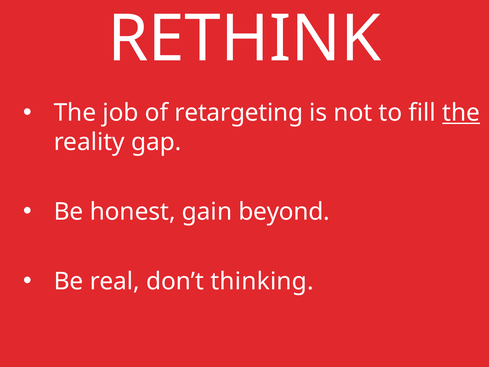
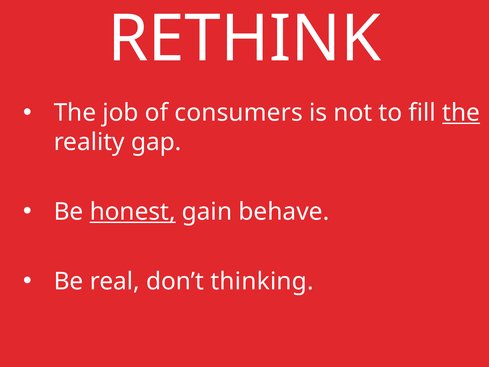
retargeting: retargeting -> consumers (239, 113)
honest underline: none -> present (133, 212)
beyond: beyond -> behave (284, 212)
